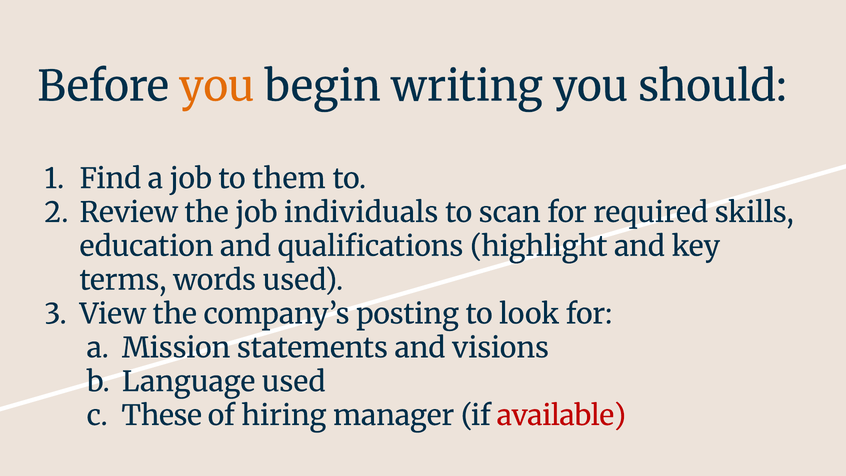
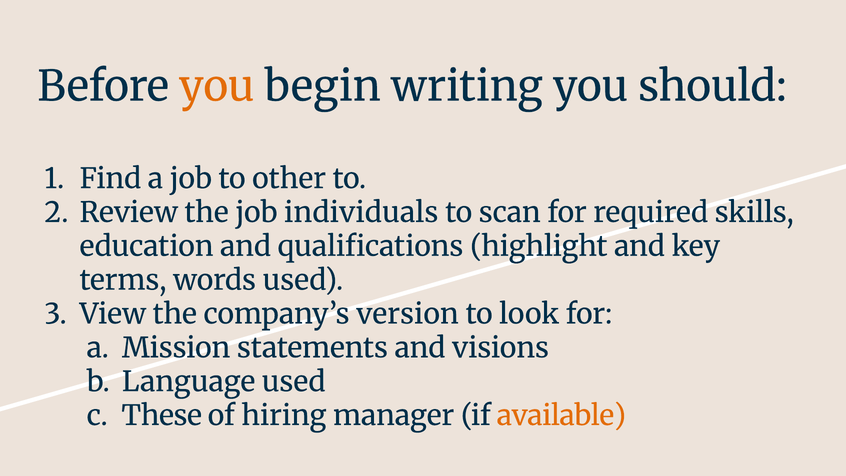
them: them -> other (289, 179)
posting: posting -> version (407, 314)
available colour: red -> orange (561, 416)
